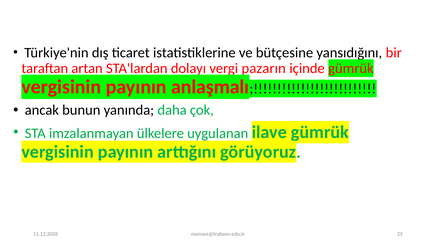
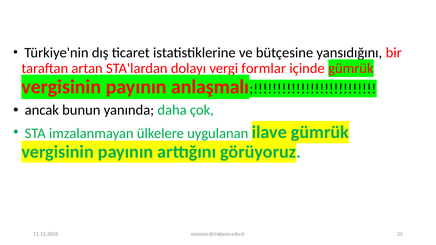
pazarın: pazarın -> formlar (264, 68)
